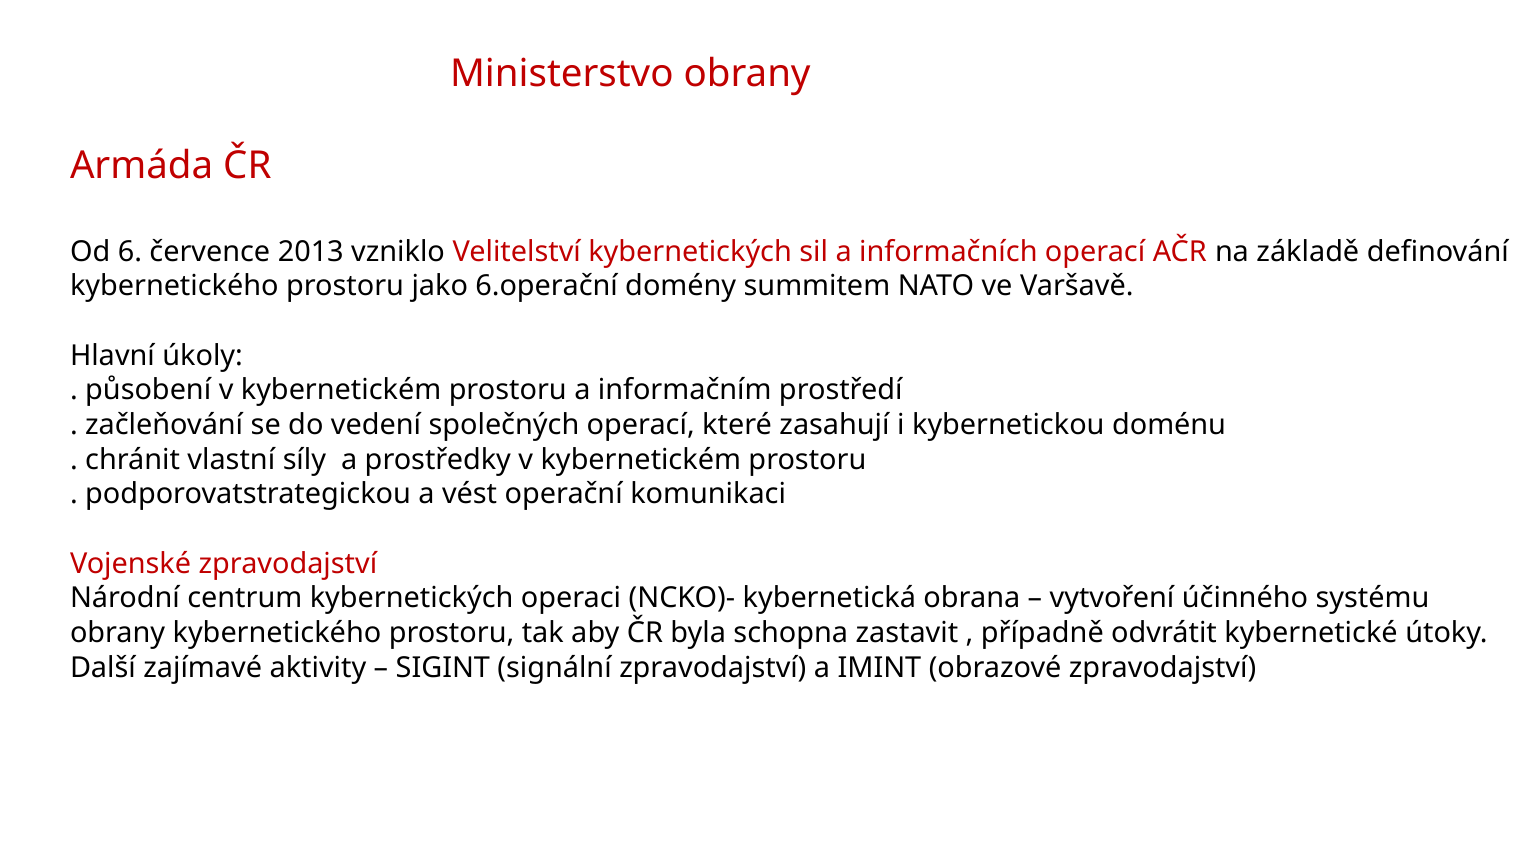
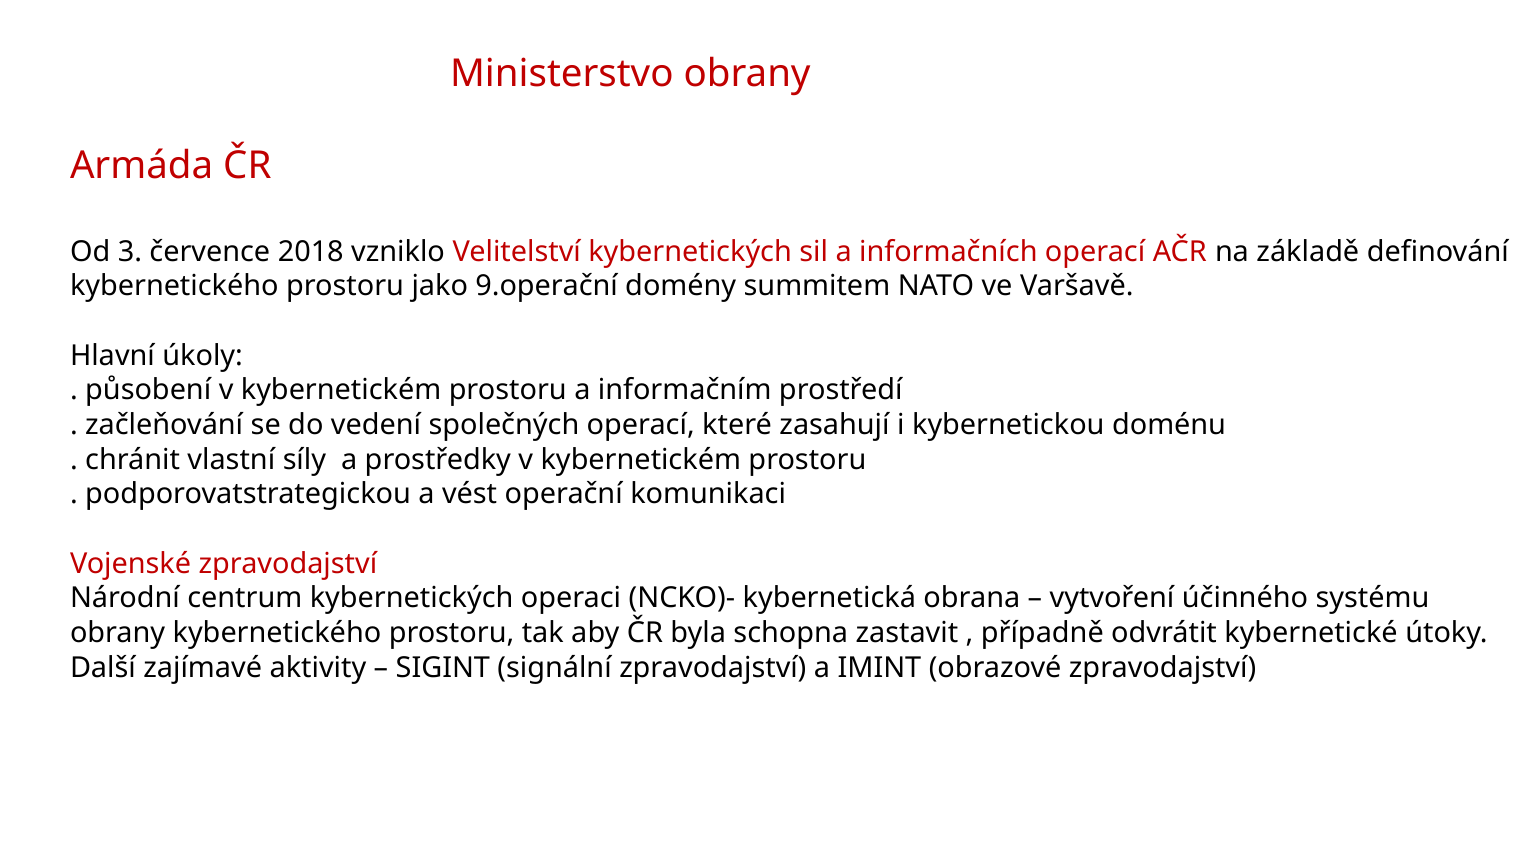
6: 6 -> 3 (130, 252)
2013: 2013 -> 2018 (311, 252)
6.operační: 6.operační -> 9.operační (547, 286)
